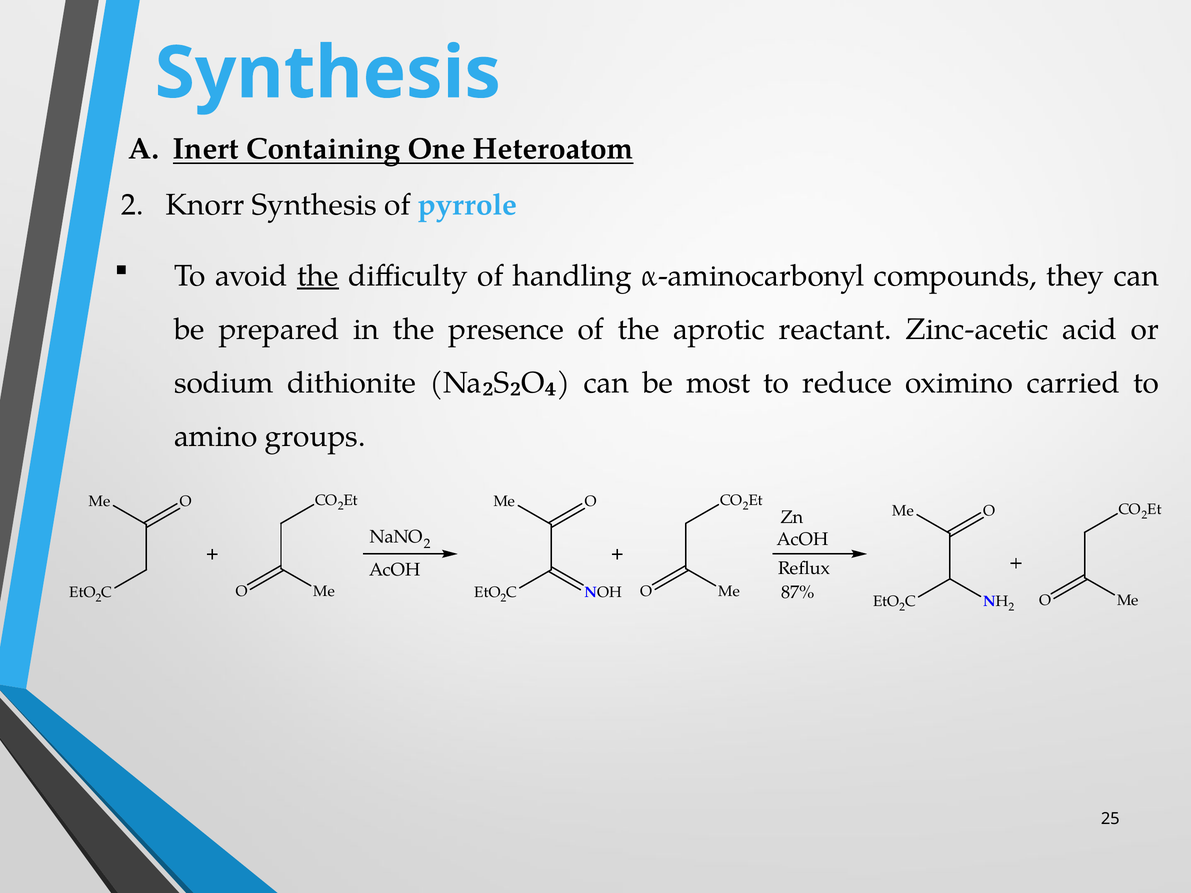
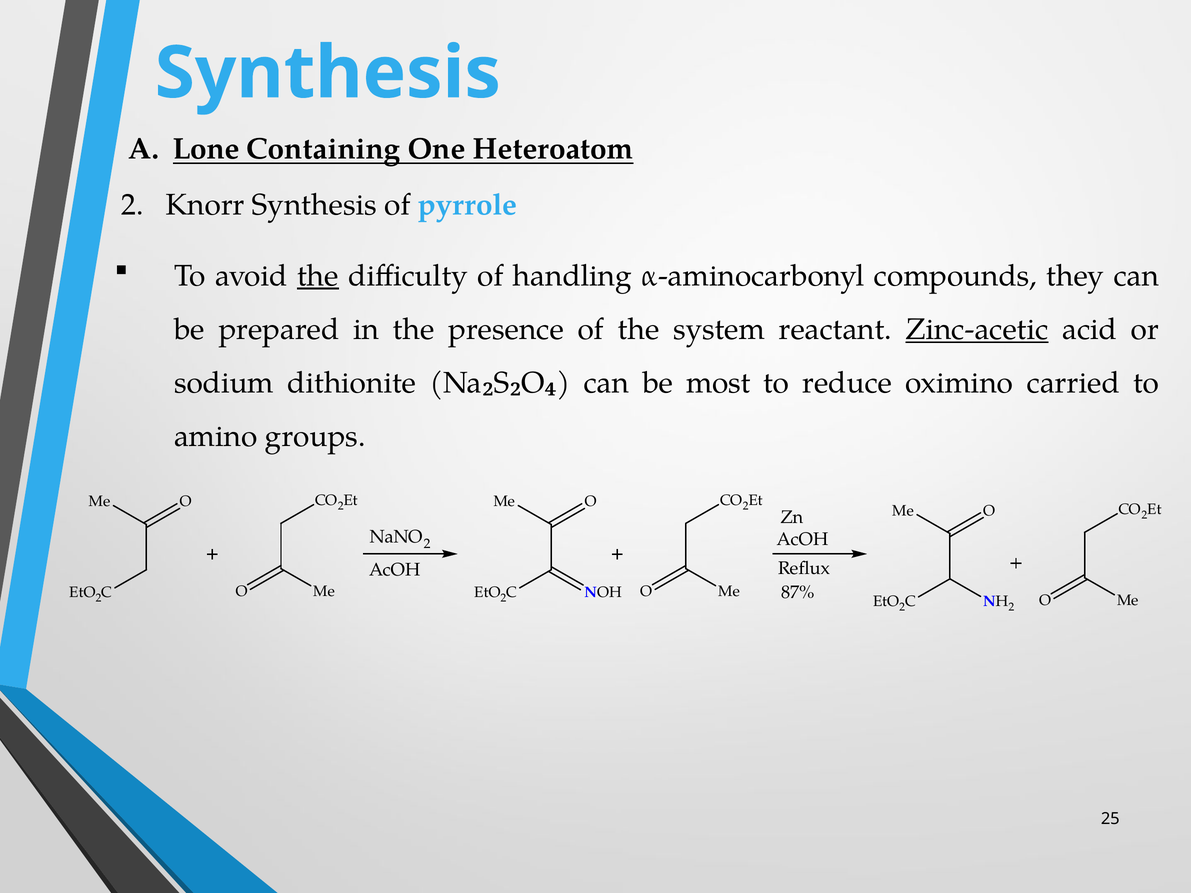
Inert: Inert -> Lone (206, 149)
aprotic: aprotic -> system (719, 329)
Zinc-acetic underline: none -> present (977, 329)
